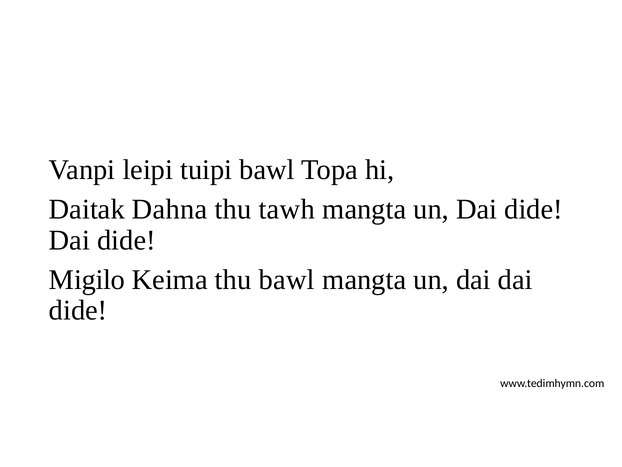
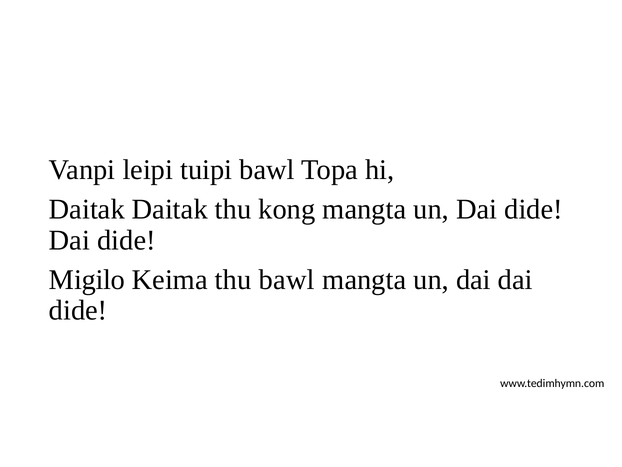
Daitak Dahna: Dahna -> Daitak (170, 209)
tawh: tawh -> kong (287, 209)
